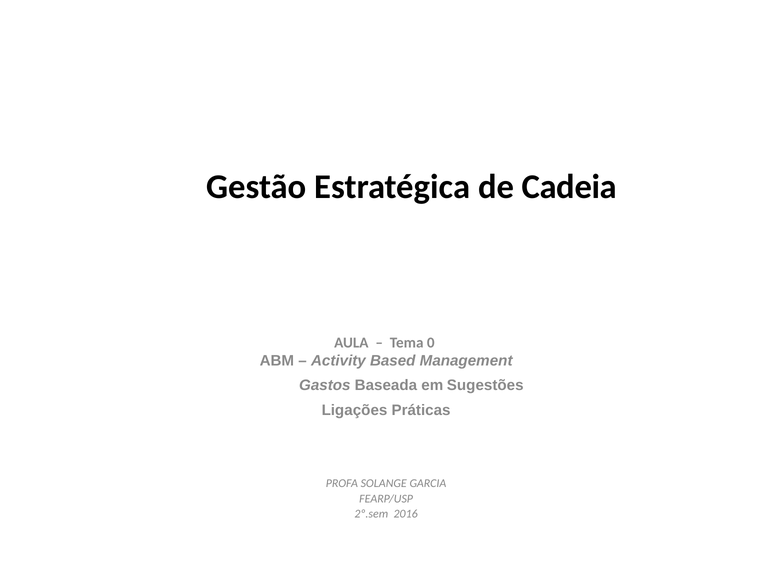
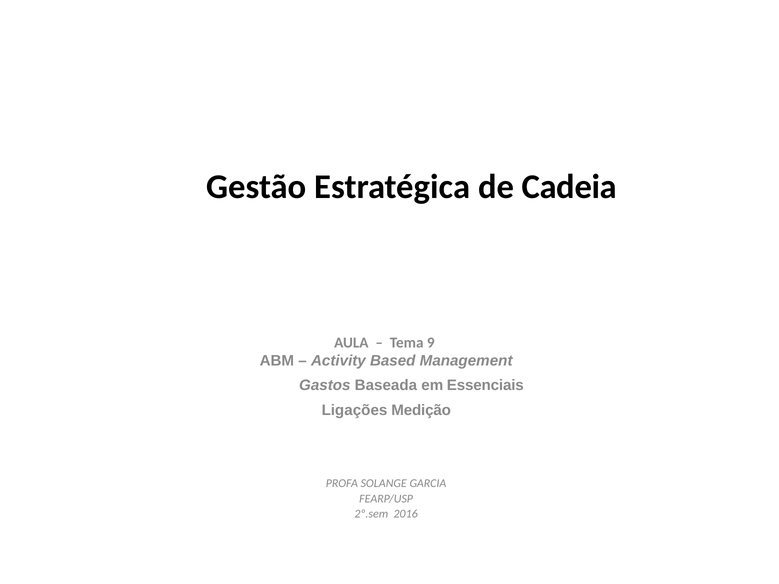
0: 0 -> 9 (431, 343)
Sugestões: Sugestões -> Essenciais (485, 386)
Práticas: Práticas -> Medição (421, 410)
